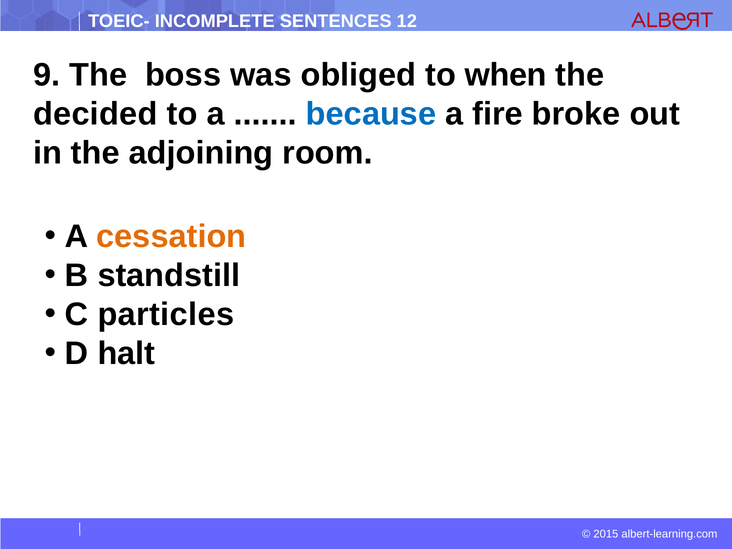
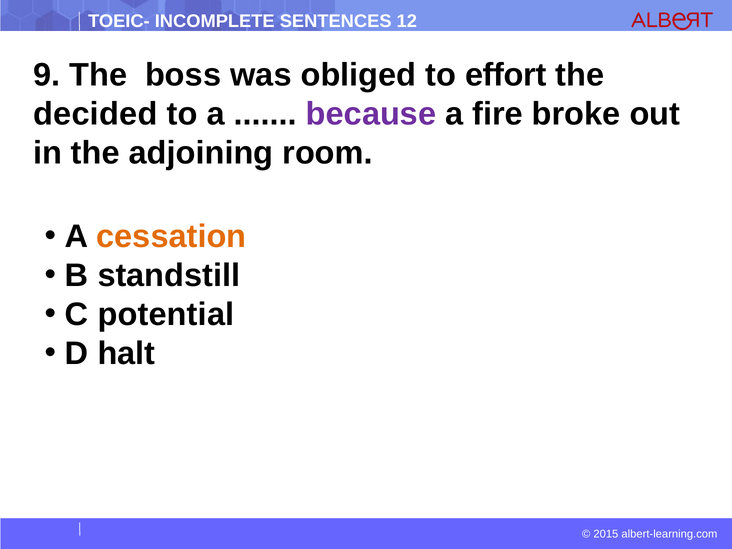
when: when -> effort (506, 75)
because colour: blue -> purple (371, 114)
particles: particles -> potential (166, 315)
